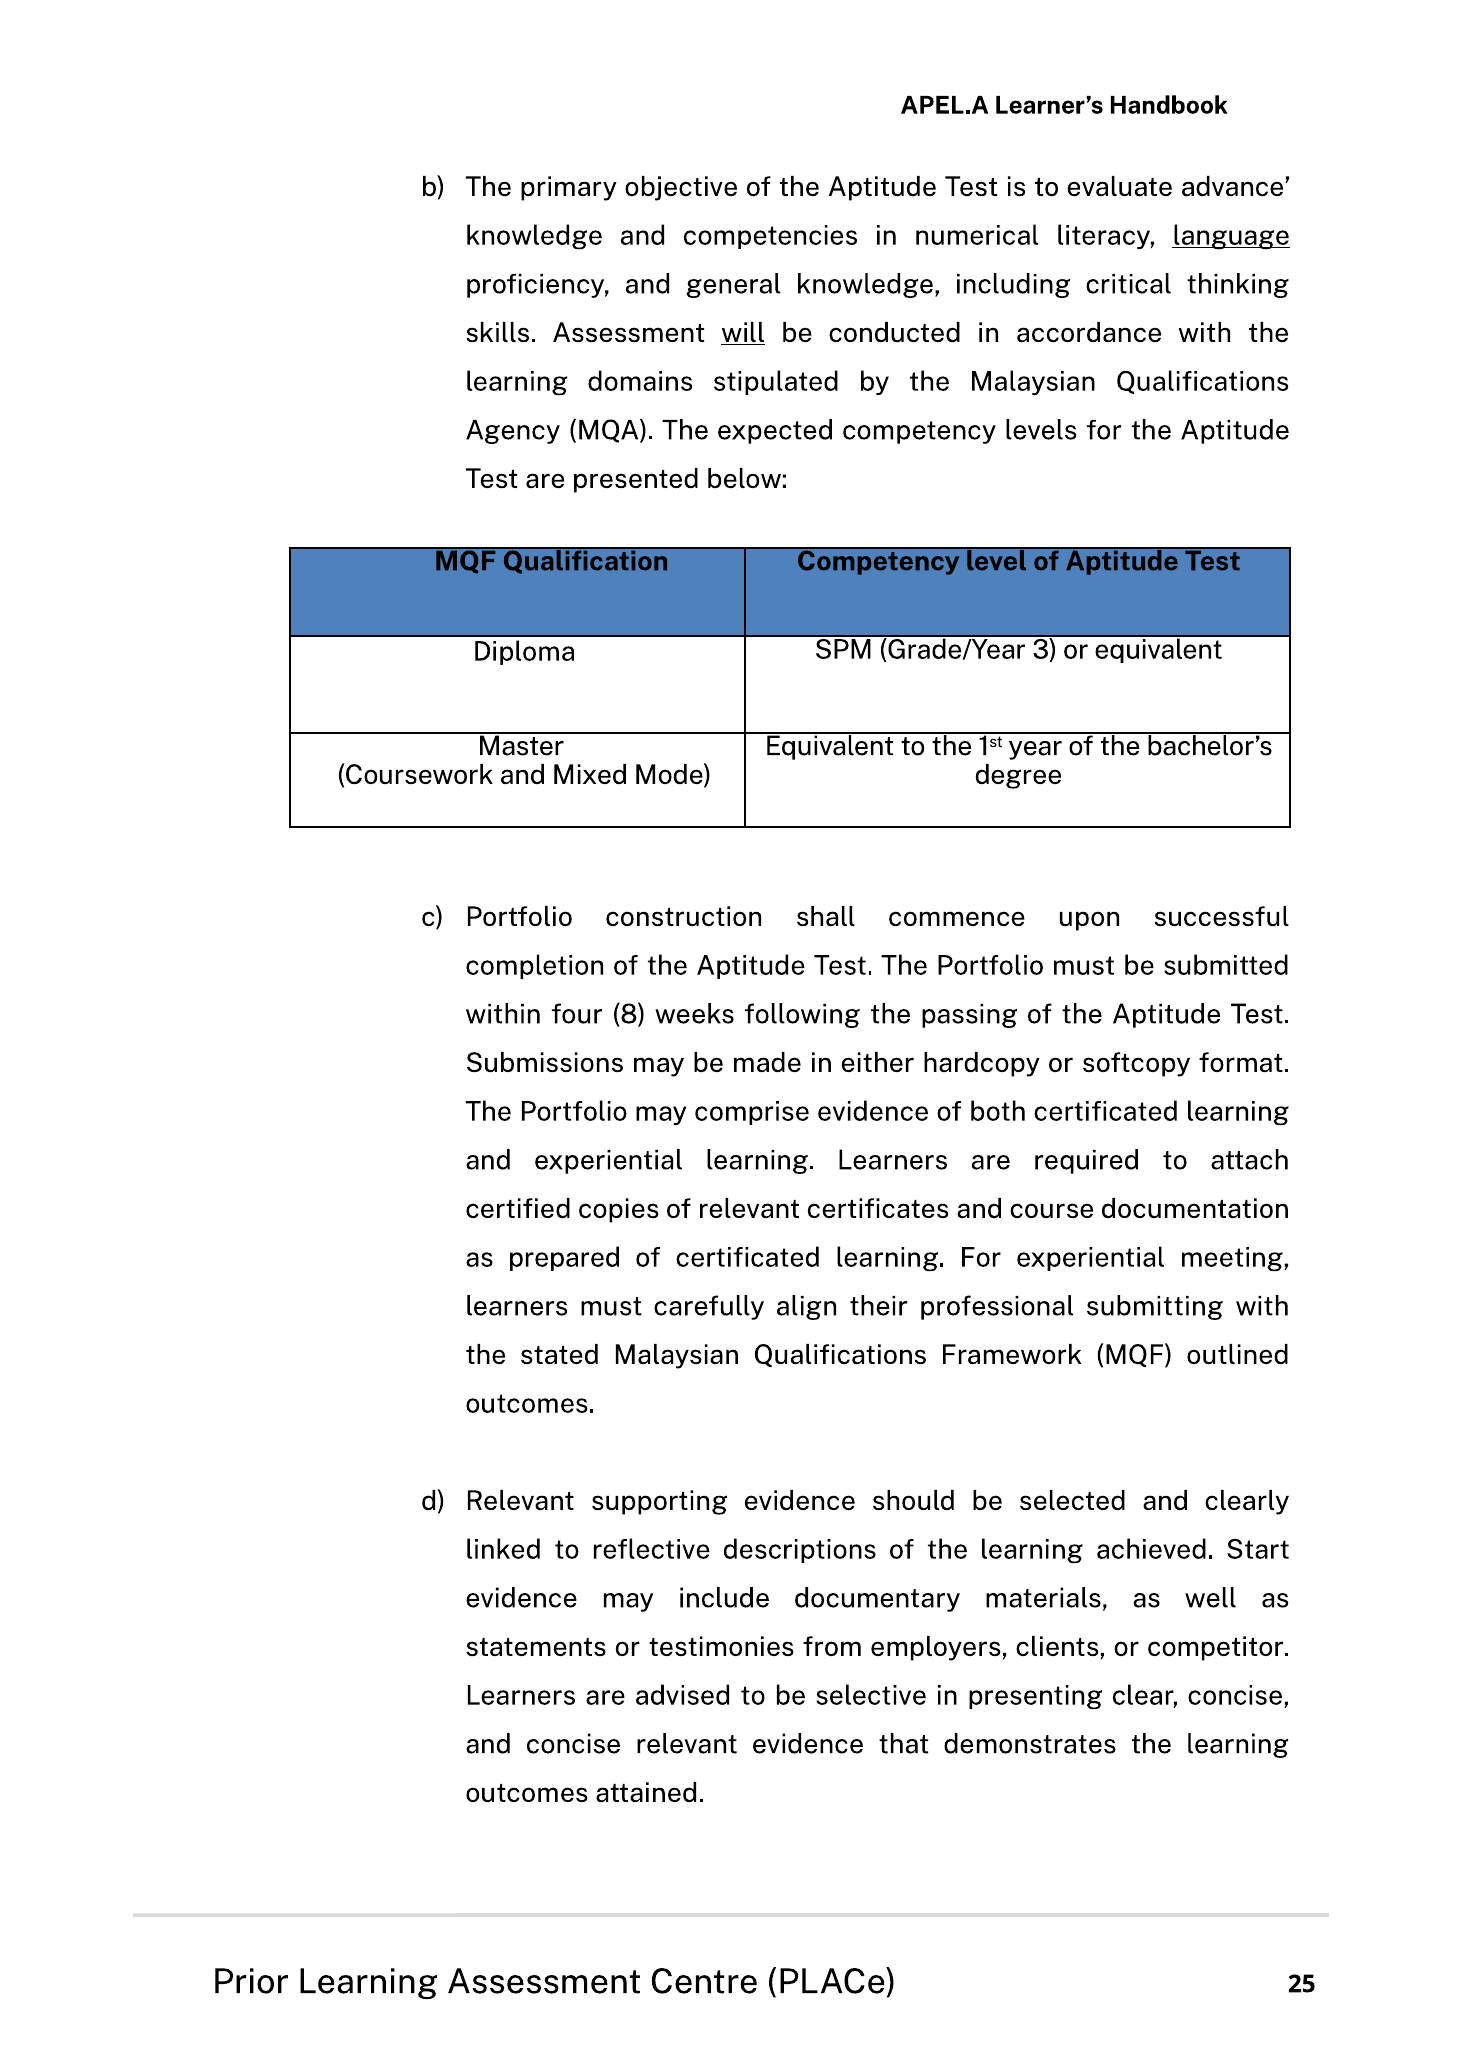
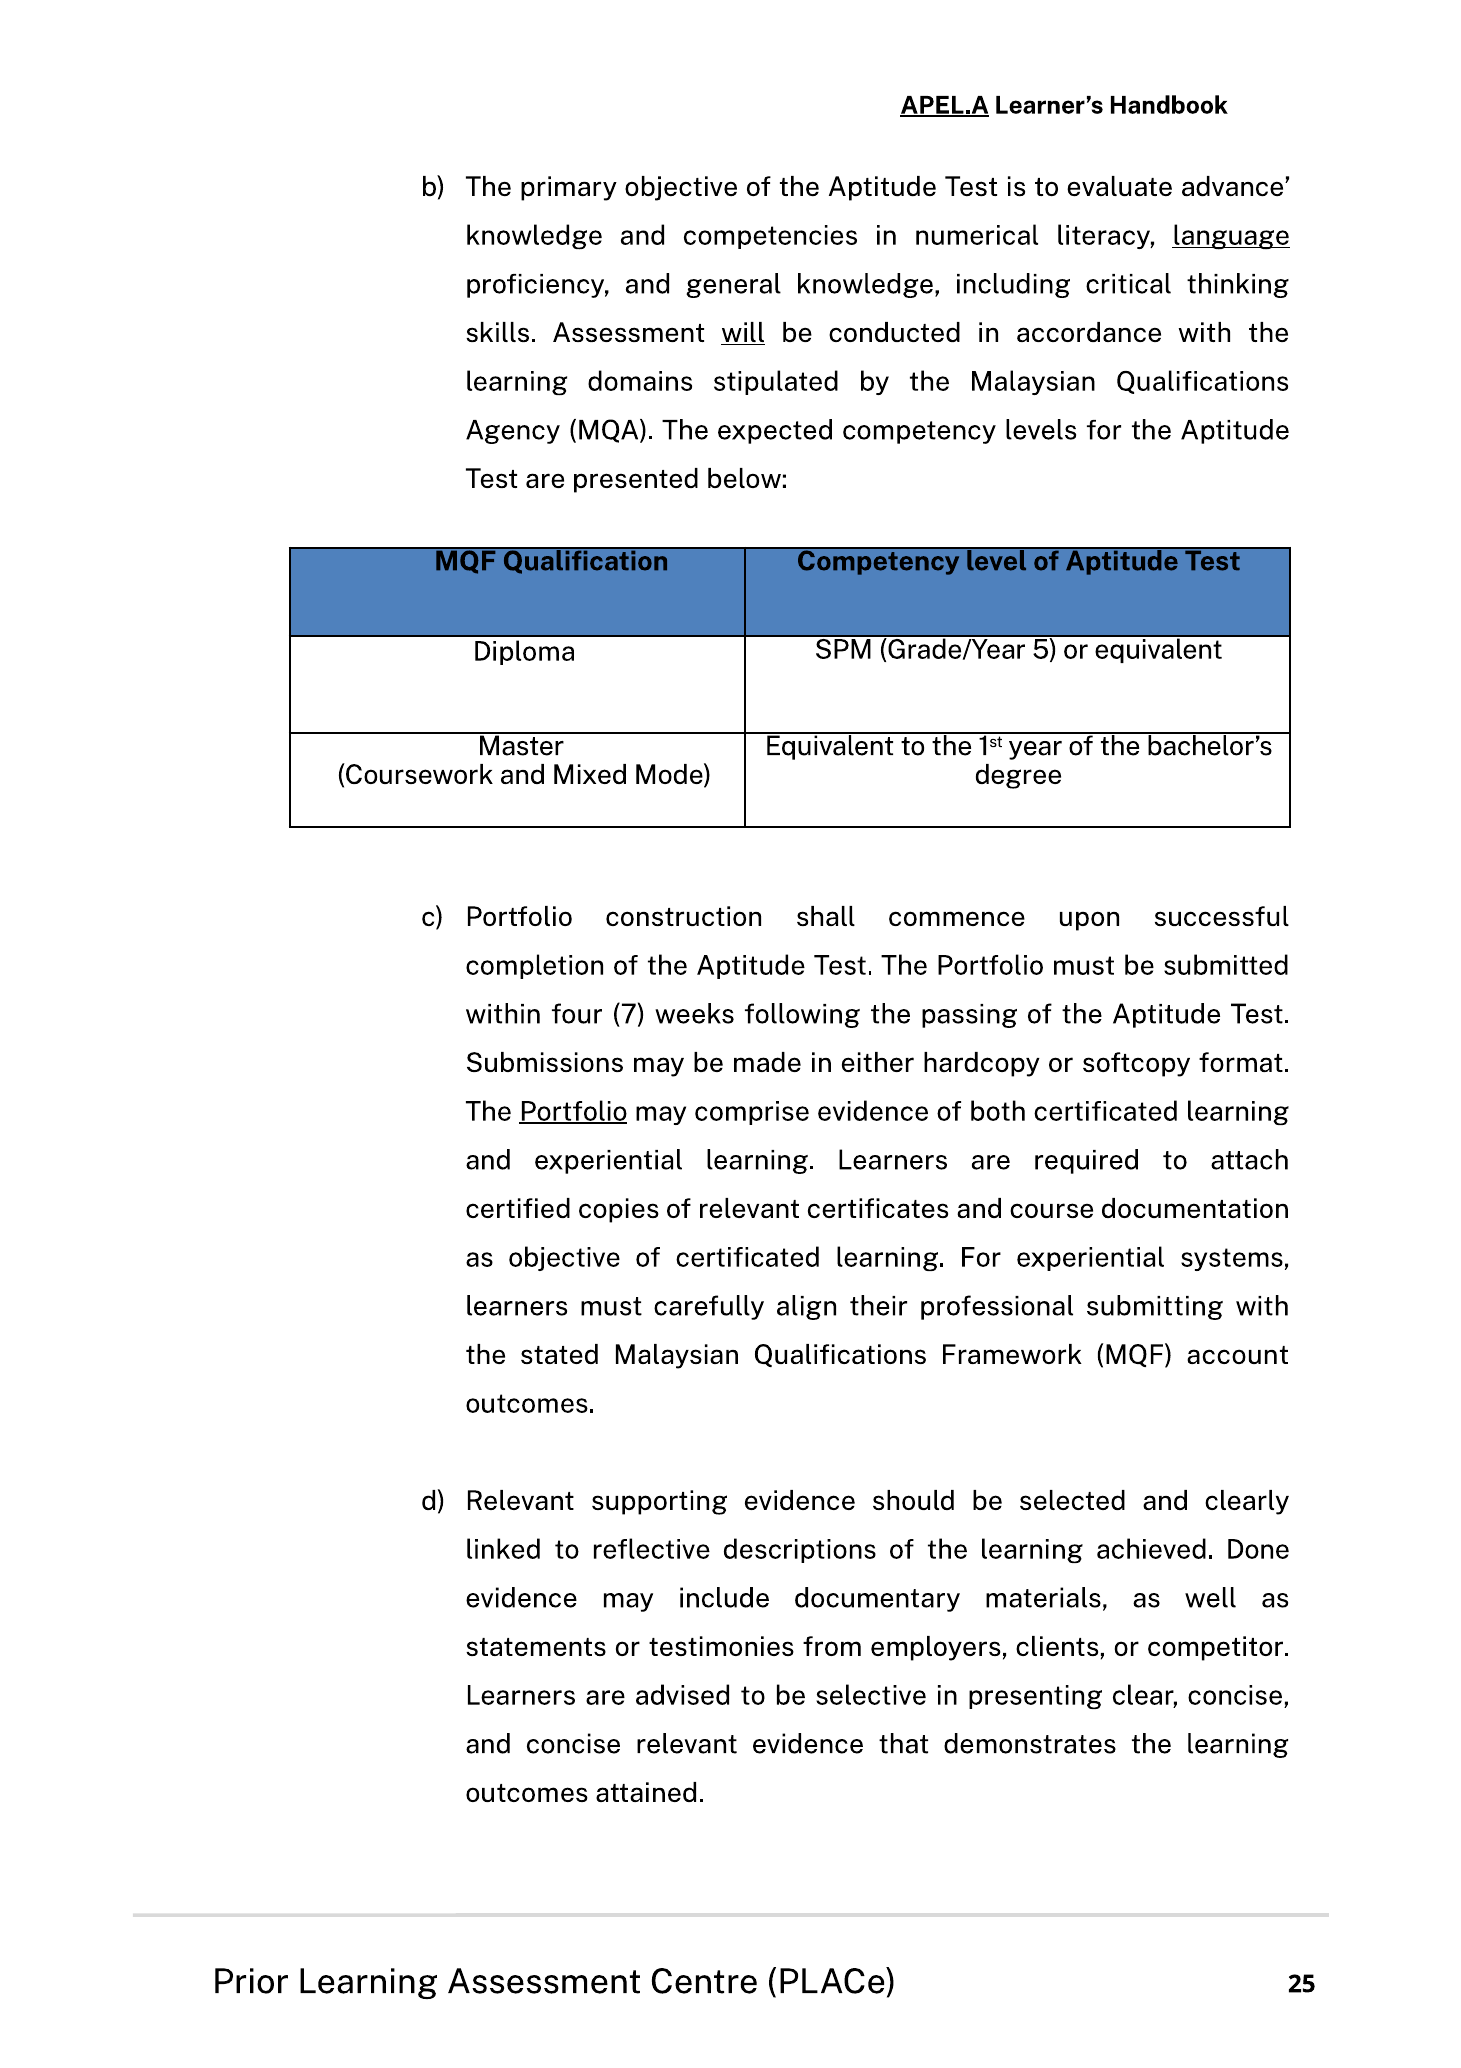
APEL.A underline: none -> present (945, 105)
3: 3 -> 5 (1045, 650)
8: 8 -> 7 (629, 1014)
Portfolio underline: none -> present (574, 1111)
as prepared: prepared -> objective (564, 1257)
meeting: meeting -> systems (1235, 1257)
outlined: outlined -> account (1238, 1355)
Start: Start -> Done (1258, 1549)
